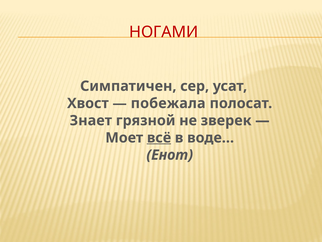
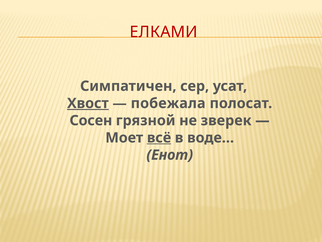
НОГАМИ: НОГАМИ -> ЕЛКАМИ (164, 32)
Хвост underline: none -> present (88, 103)
Знает: Знает -> Сосен (91, 120)
